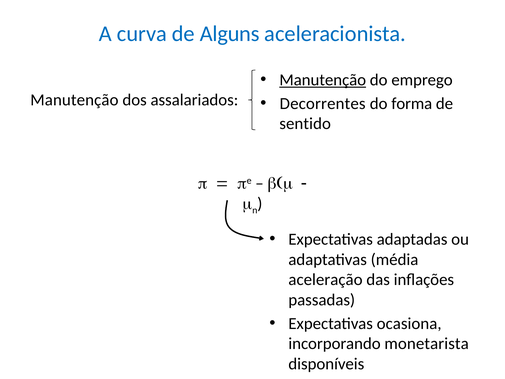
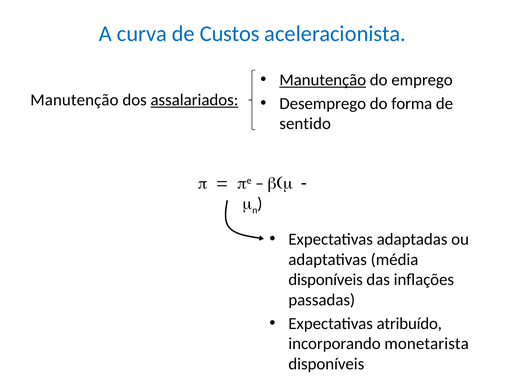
Alguns: Alguns -> Custos (230, 34)
assalariados underline: none -> present (194, 100)
Decorrentes: Decorrentes -> Desemprego (323, 103)
aceleração: aceleração -> disponíveis (326, 279)
ocasiona: ocasiona -> atribuído (409, 323)
